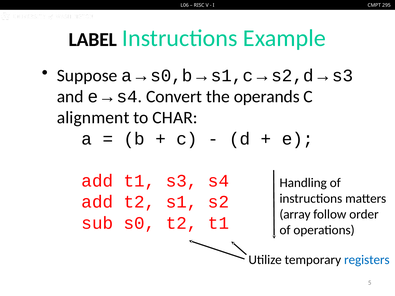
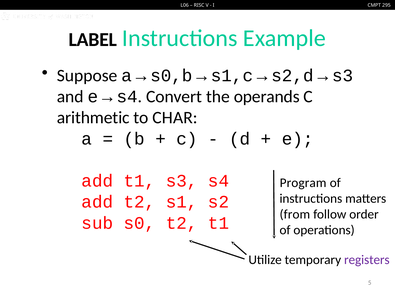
alignment: alignment -> arithmetic (93, 118)
Handling: Handling -> Program (303, 183)
array: array -> from (295, 214)
registers colour: blue -> purple (367, 260)
